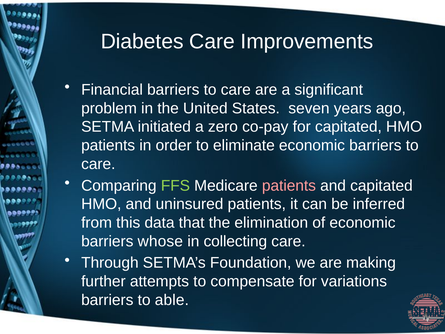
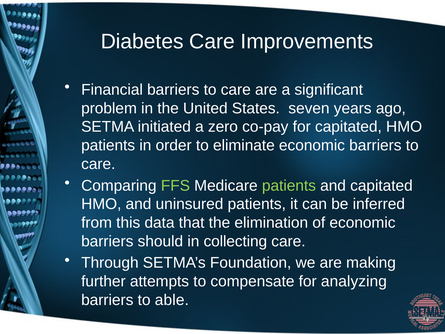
patients colour: pink -> light green (289, 185)
whose: whose -> should (160, 241)
variations: variations -> analyzing (354, 281)
